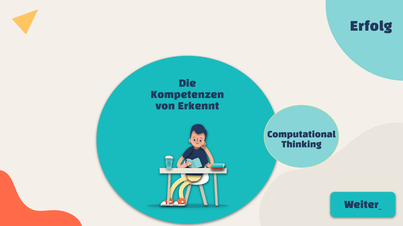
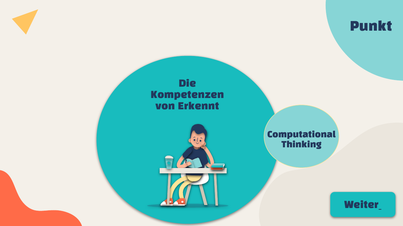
Erfolg: Erfolg -> Punkt (371, 27)
